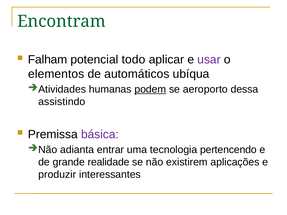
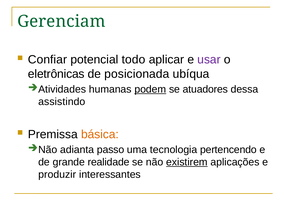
Encontram: Encontram -> Gerenciam (61, 21)
Falham: Falham -> Confiar (48, 60)
elementos: elementos -> eletrônicas (56, 74)
automáticos: automáticos -> posicionada (137, 74)
aeroporto: aeroporto -> atuadores (205, 89)
básica colour: purple -> orange (100, 134)
entrar: entrar -> passo (111, 150)
existirem underline: none -> present (187, 162)
